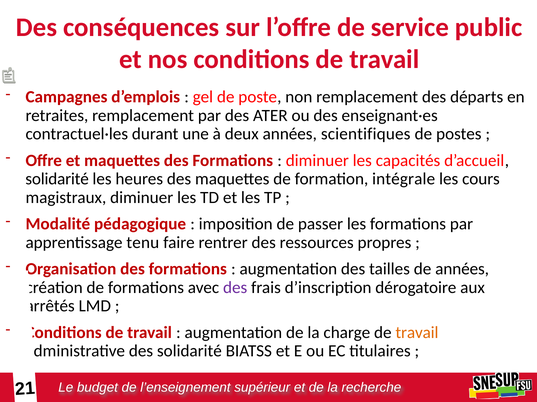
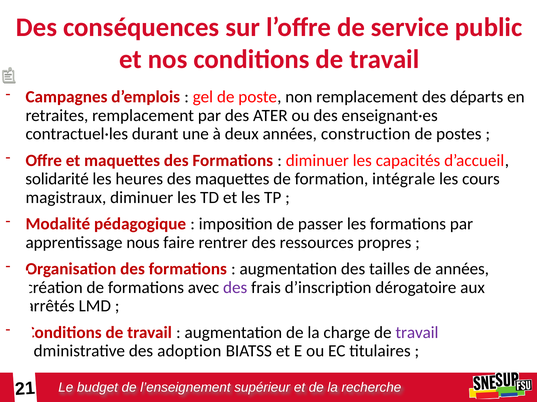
scientifiques: scientifiques -> construction (366, 134)
tenu: tenu -> nous (143, 243)
travail colour: orange -> purple (417, 333)
des solidarité: solidarité -> adoption (189, 352)
